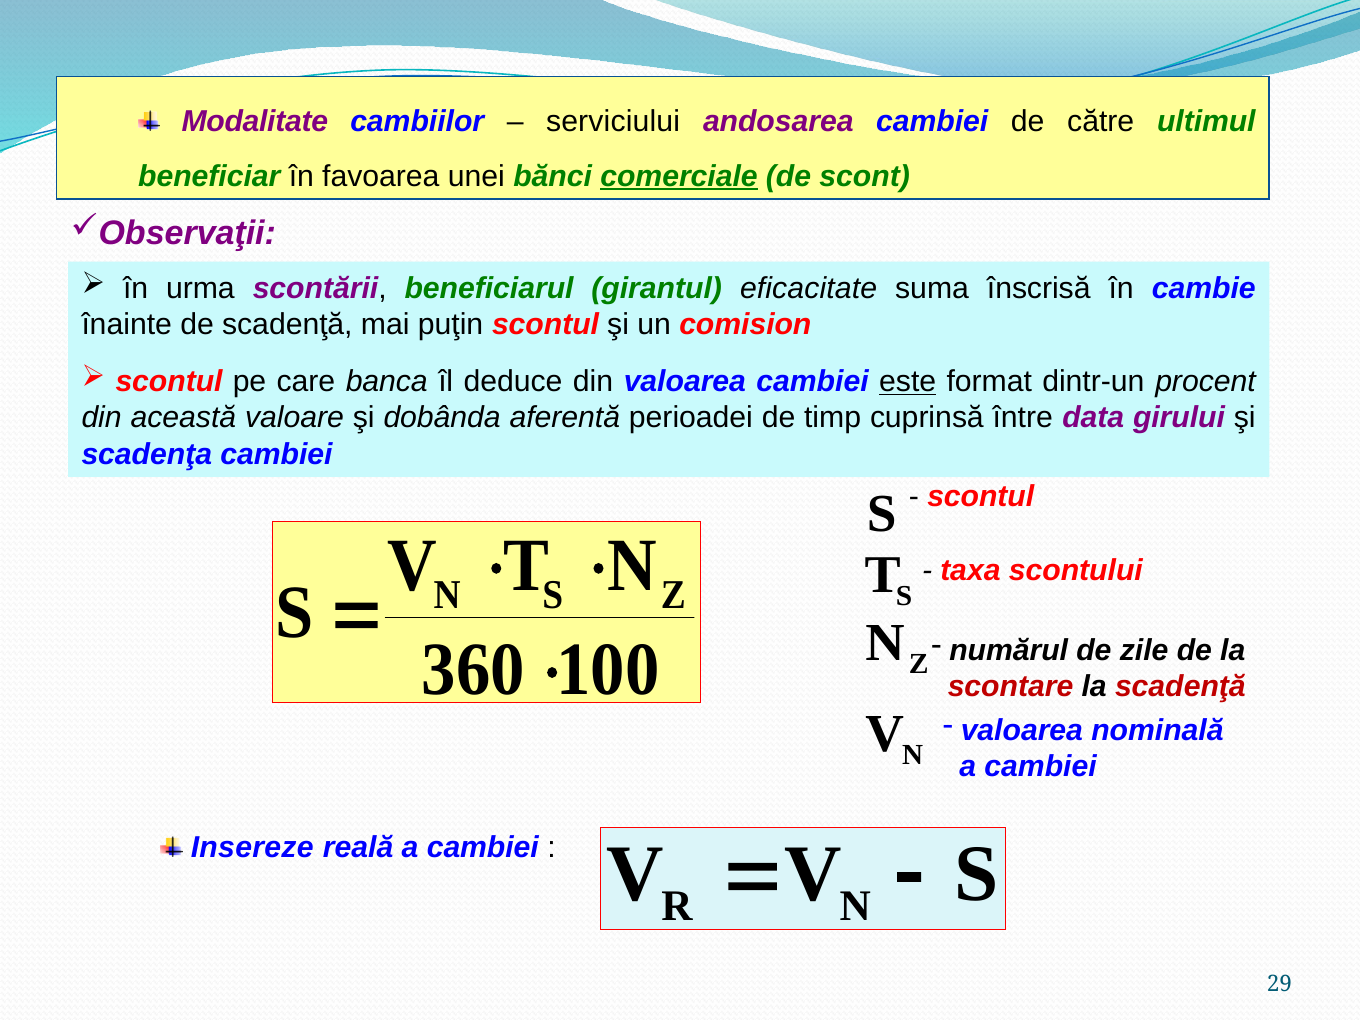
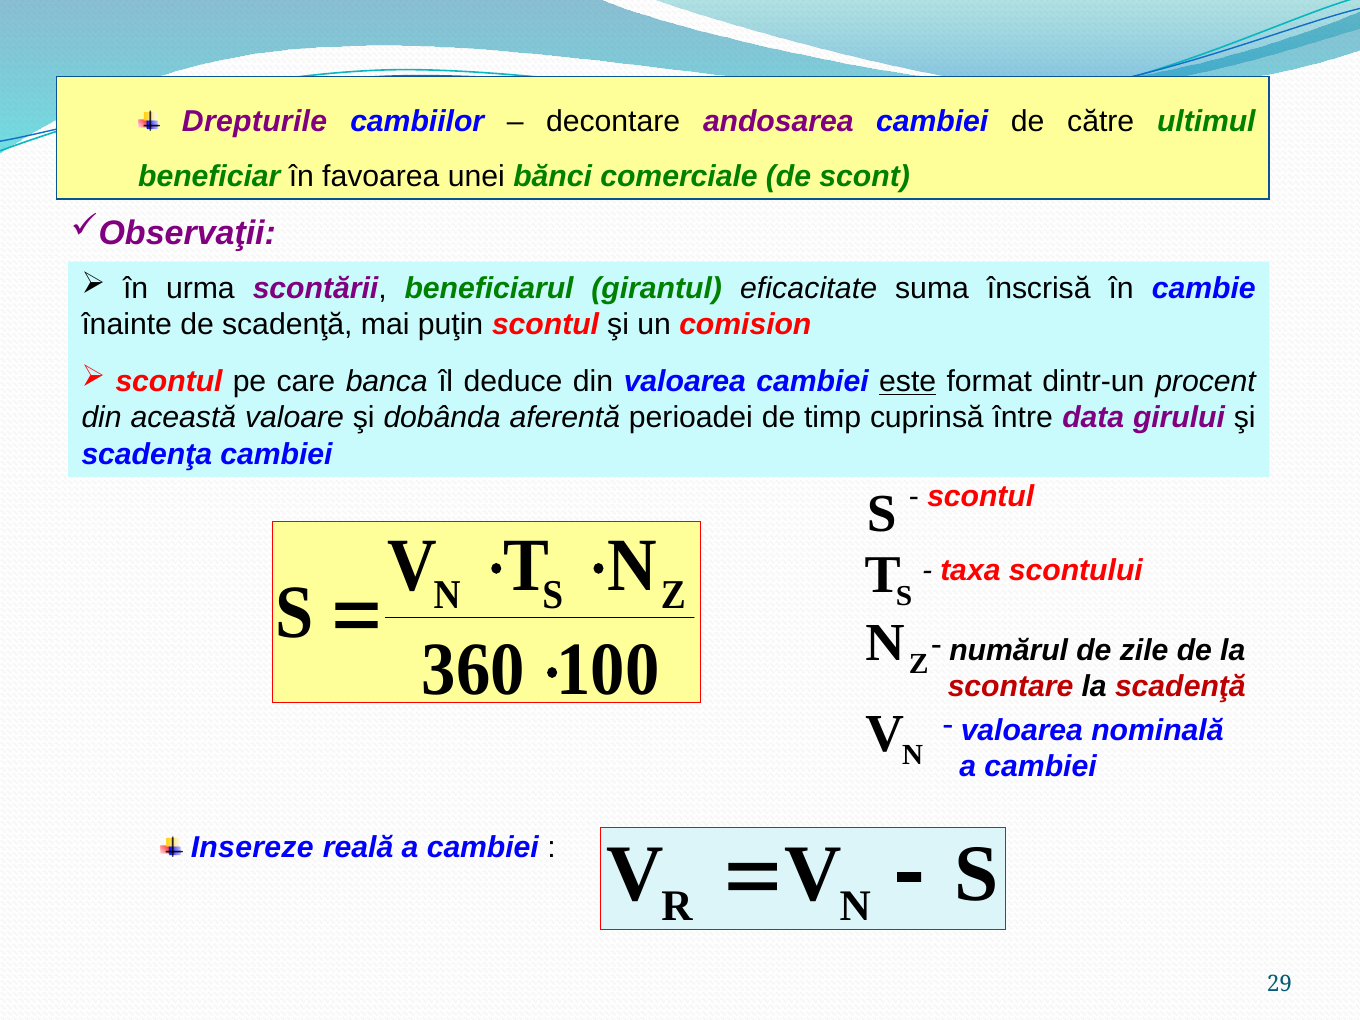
Modalitate: Modalitate -> Drepturile (255, 122)
serviciului: serviciului -> decontare (613, 122)
comerciale underline: present -> none (679, 176)
